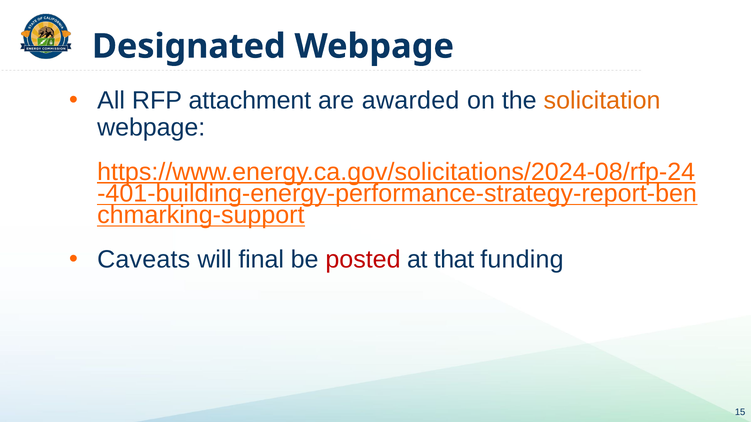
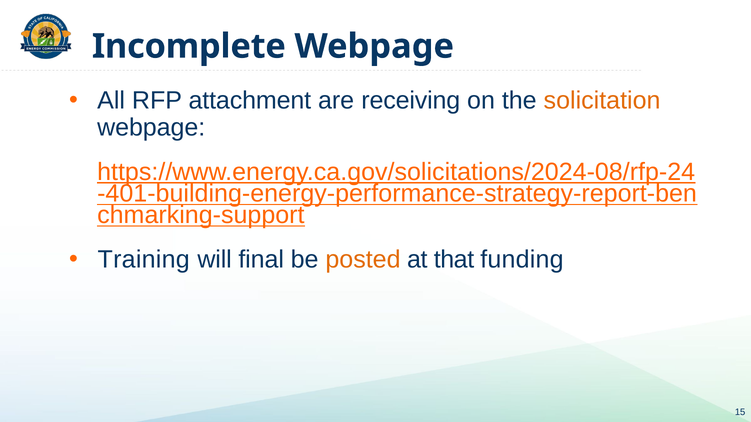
Designated: Designated -> Incomplete (189, 46)
awarded: awarded -> receiving (411, 101)
Caveats: Caveats -> Training (144, 260)
posted colour: red -> orange (363, 260)
